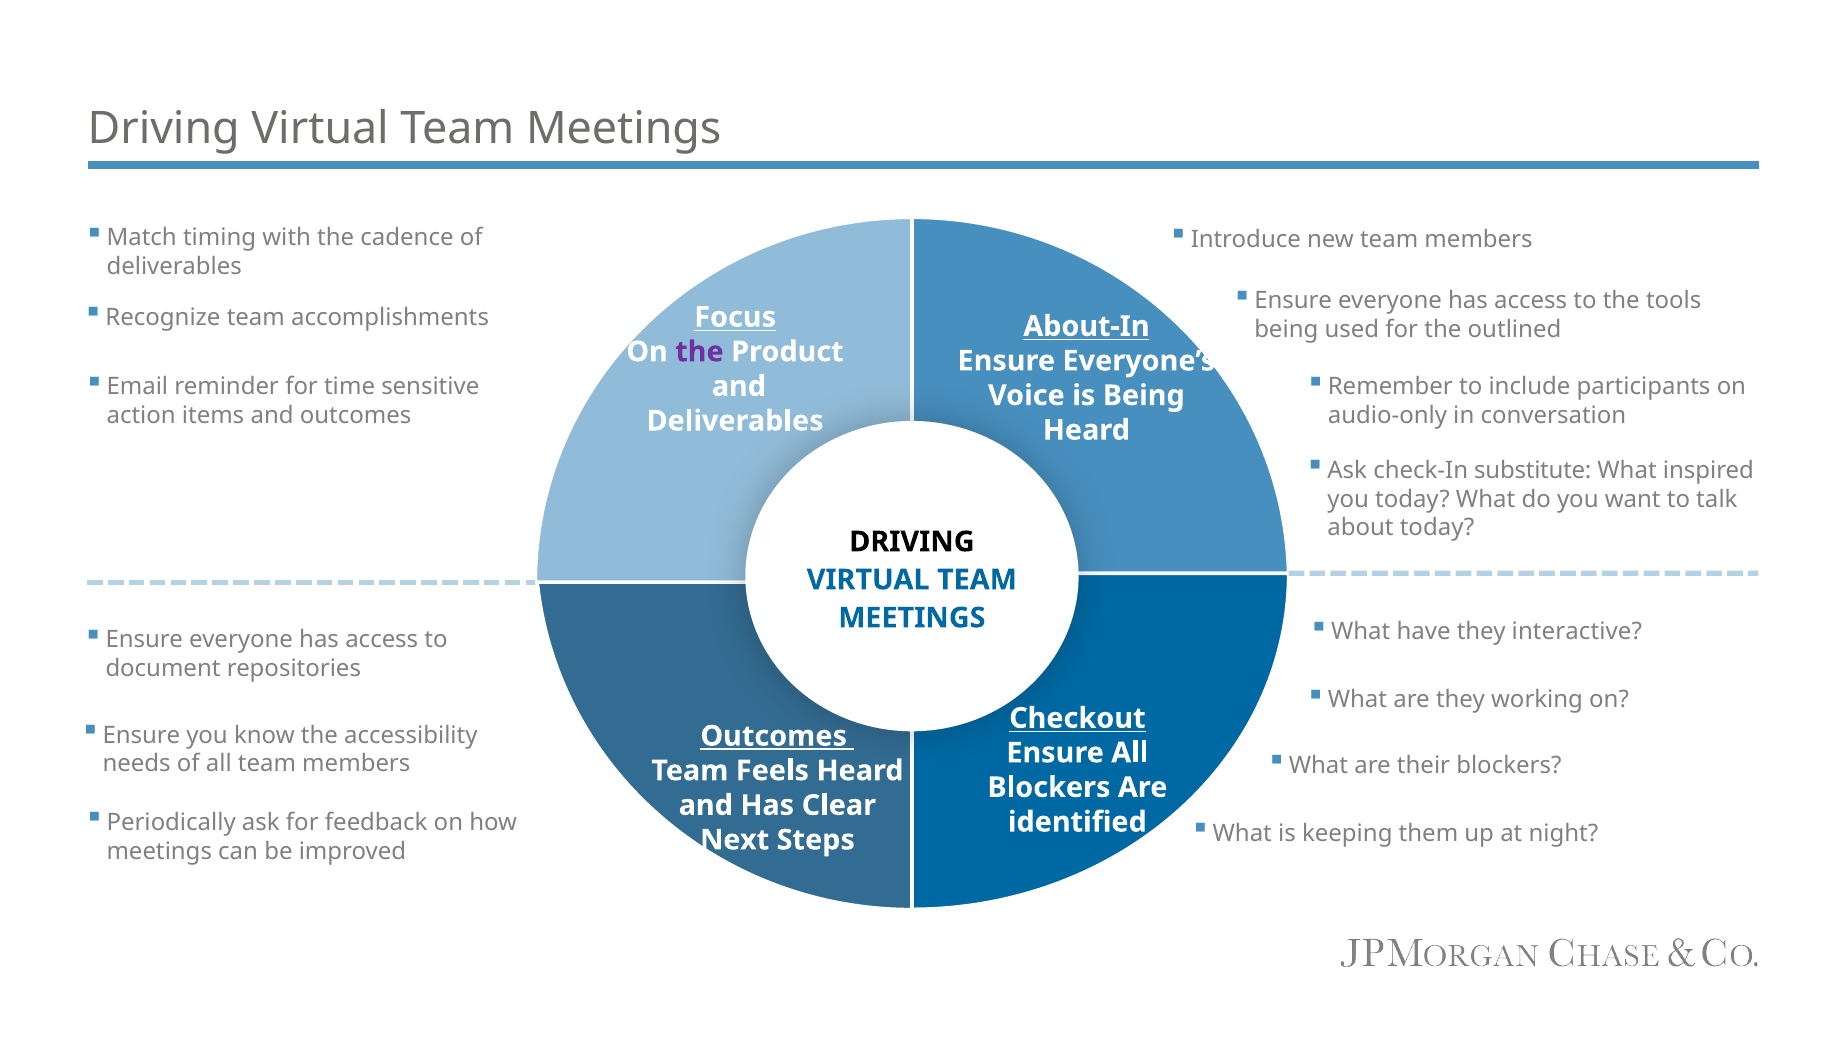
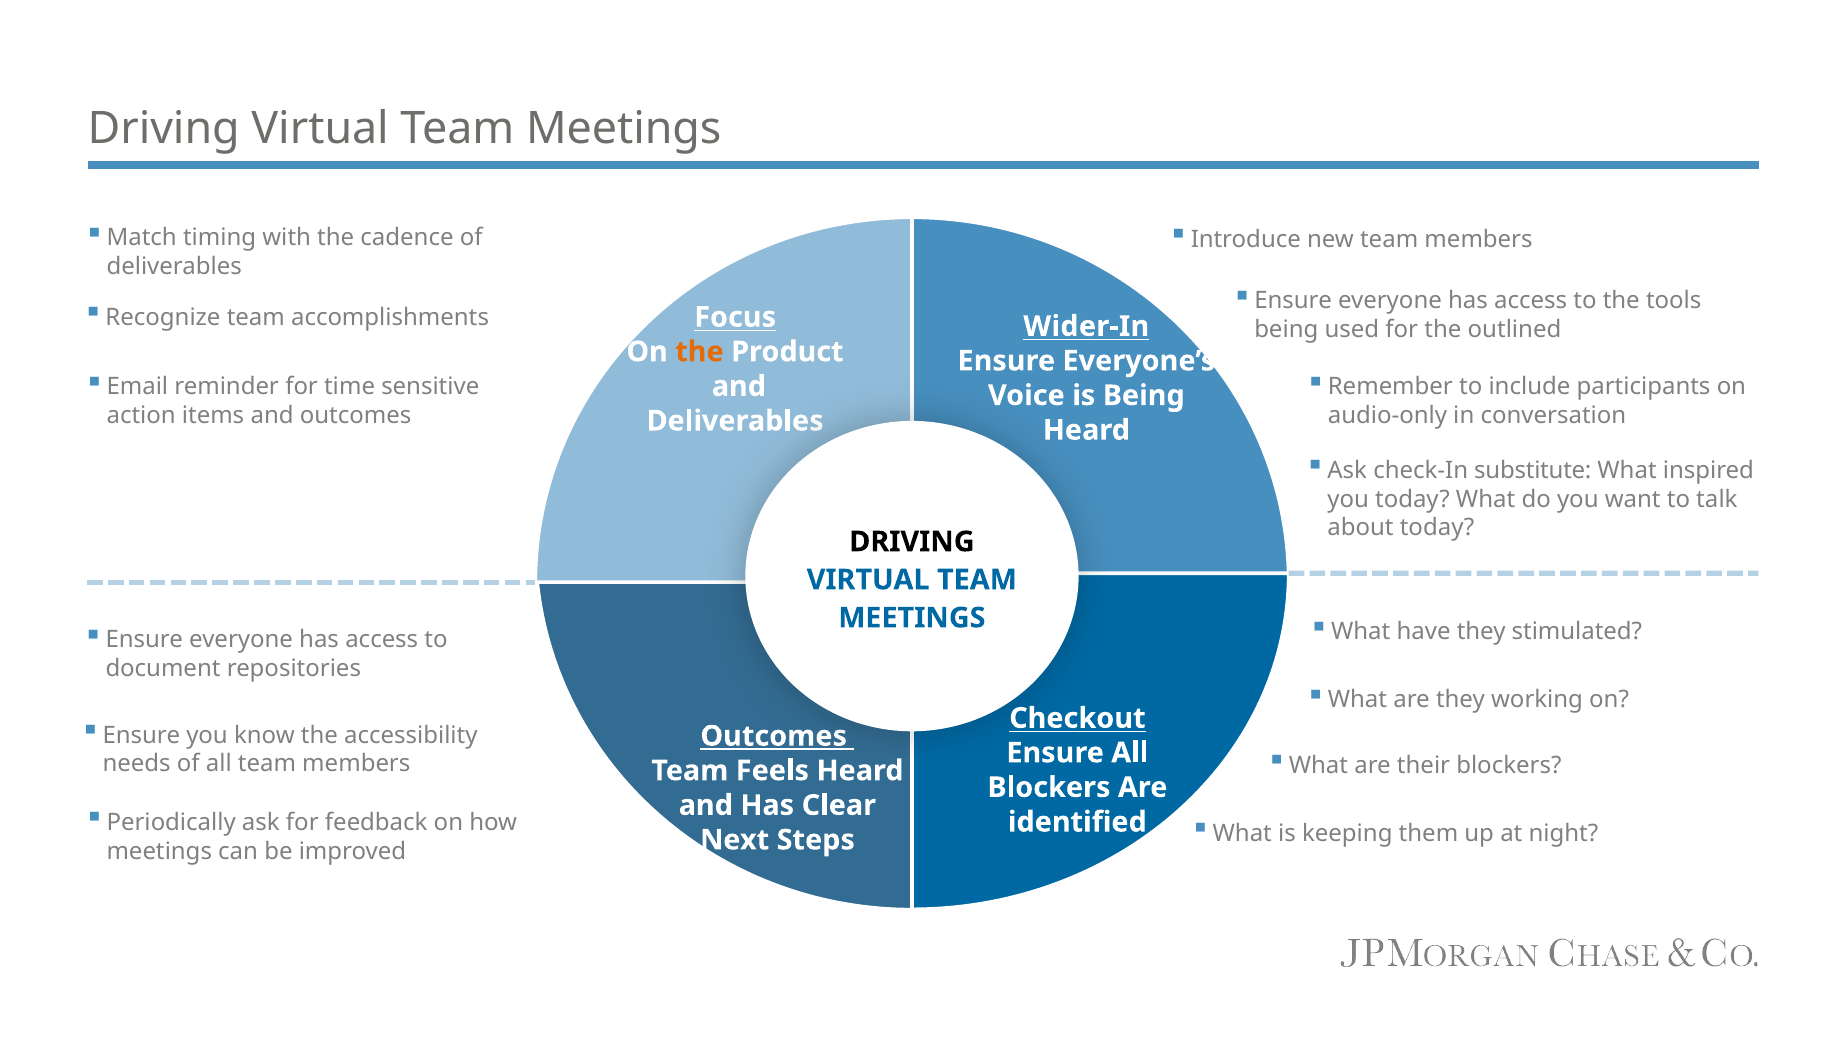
About-In: About-In -> Wider-In (1086, 326)
the colour: purple -> orange (699, 352)
interactive: interactive -> stimulated (1577, 632)
